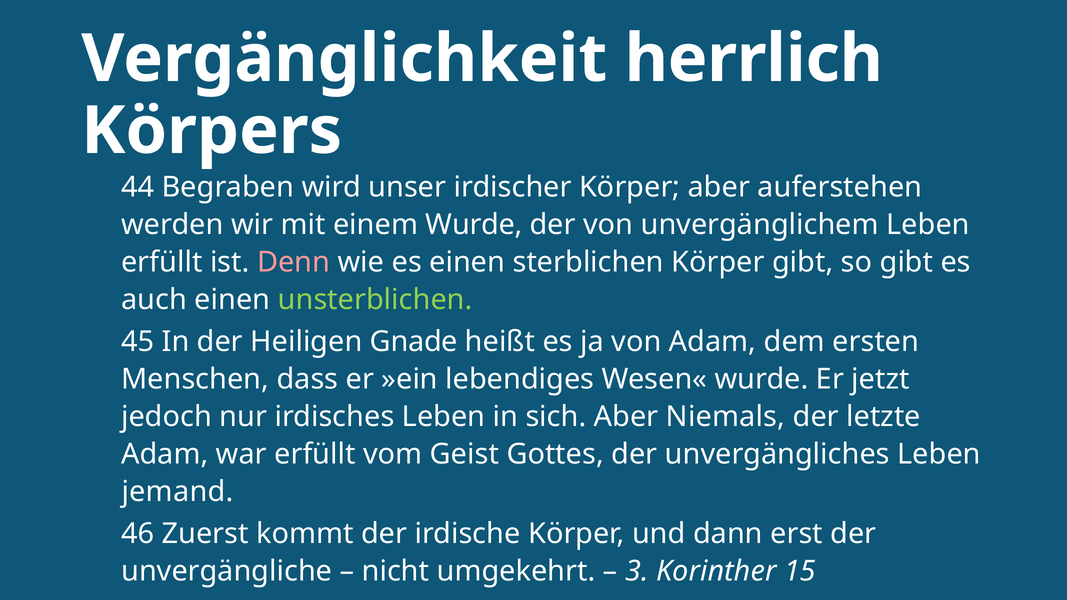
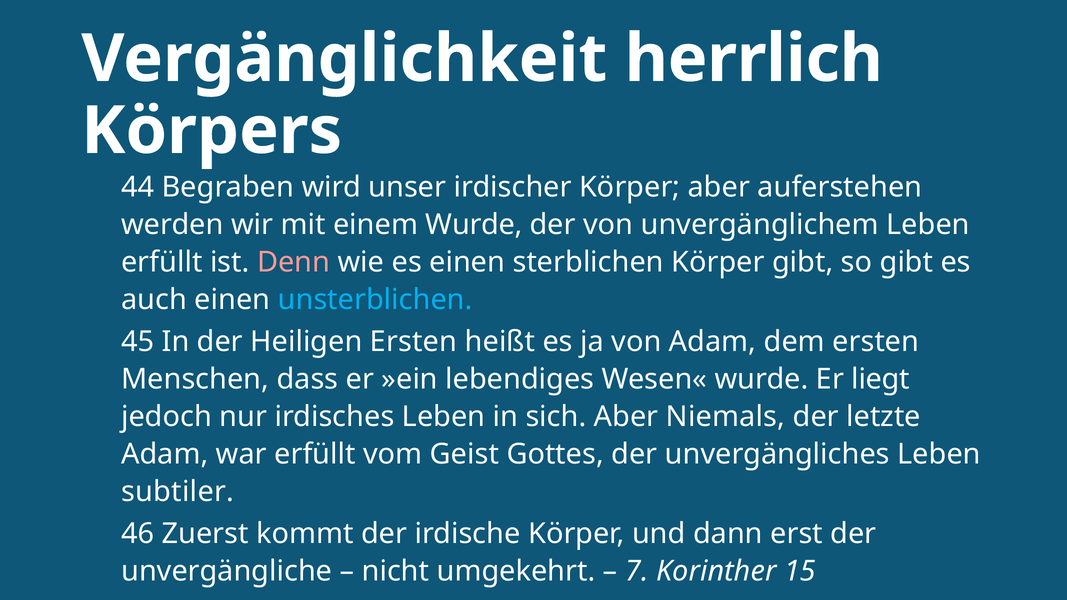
unsterblichen colour: light green -> light blue (375, 300)
Heiligen Gnade: Gnade -> Ersten (414, 342)
jetzt: jetzt -> liegt (881, 379)
jemand: jemand -> subtiler (178, 492)
3: 3 -> 7 (637, 572)
